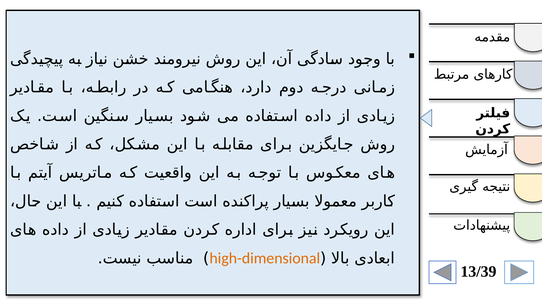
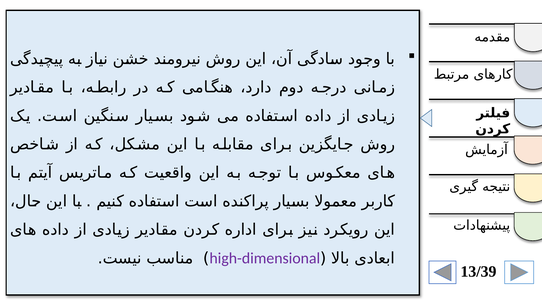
high-dimensional colour: orange -> purple (265, 258)
